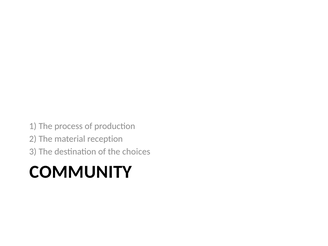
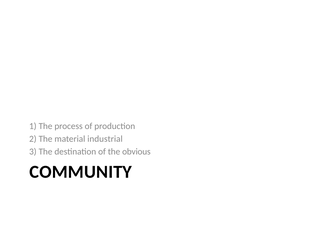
reception: reception -> industrial (105, 139)
choices: choices -> obvious (136, 152)
